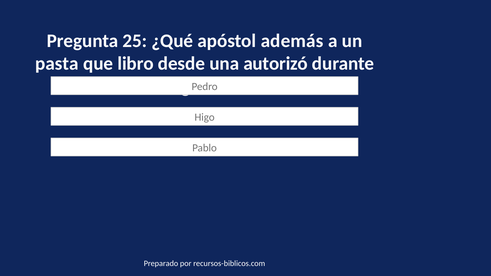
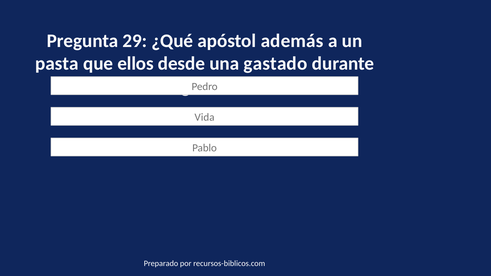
25: 25 -> 29 (135, 41)
libro: libro -> ellos (136, 64)
autorizó: autorizó -> gastado (275, 64)
Higo: Higo -> Vida (205, 117)
